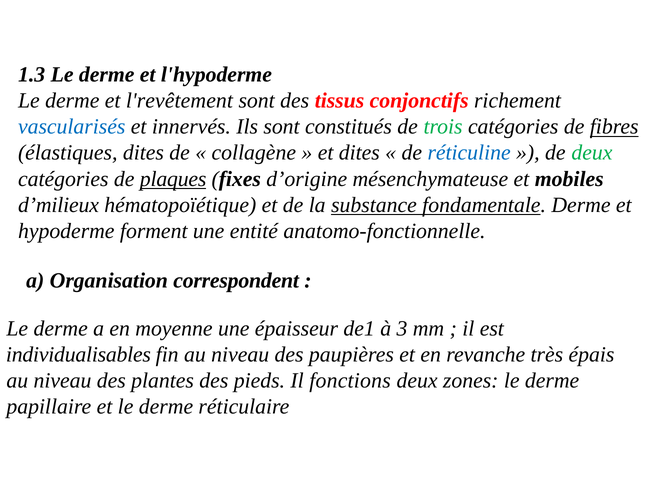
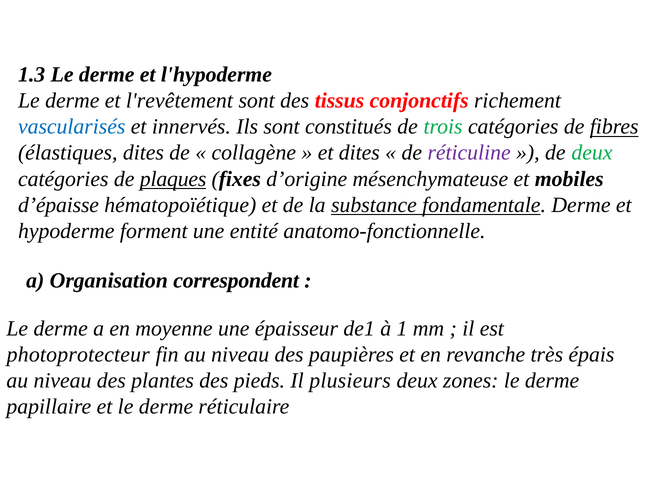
réticuline colour: blue -> purple (469, 153)
d’milieux: d’milieux -> d’épaisse (59, 205)
3: 3 -> 1 (402, 328)
individualisables: individualisables -> photoprotecteur (78, 355)
fonctions: fonctions -> plusieurs (350, 381)
